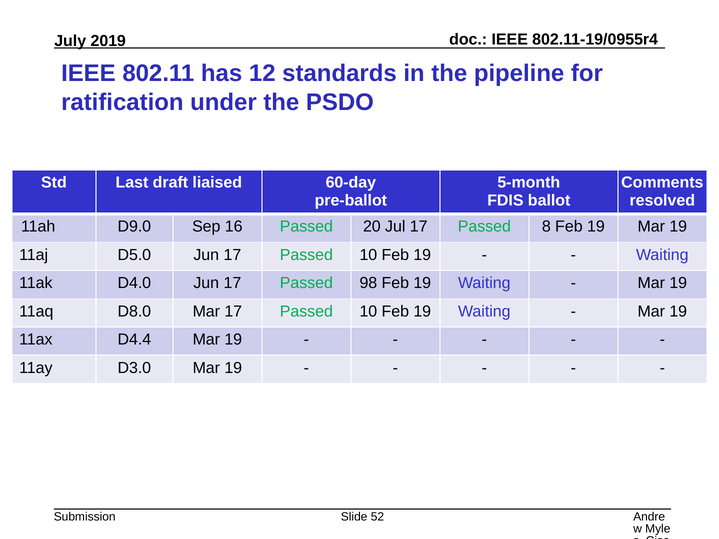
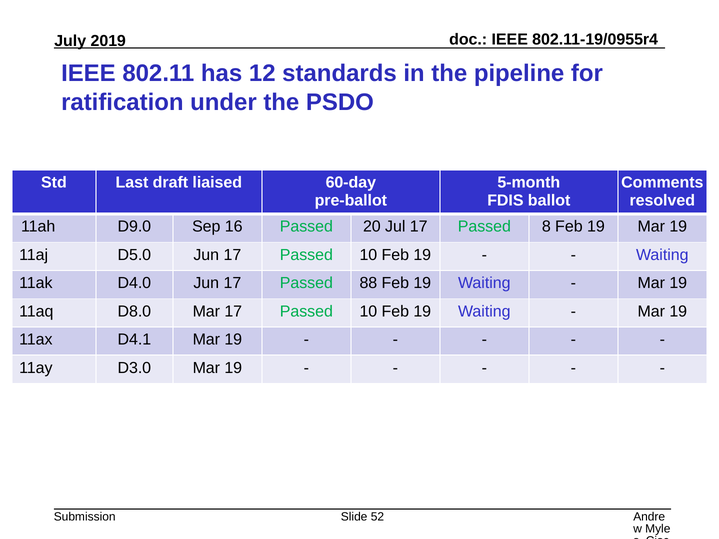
98: 98 -> 88 (368, 283)
D4.4: D4.4 -> D4.1 (134, 340)
